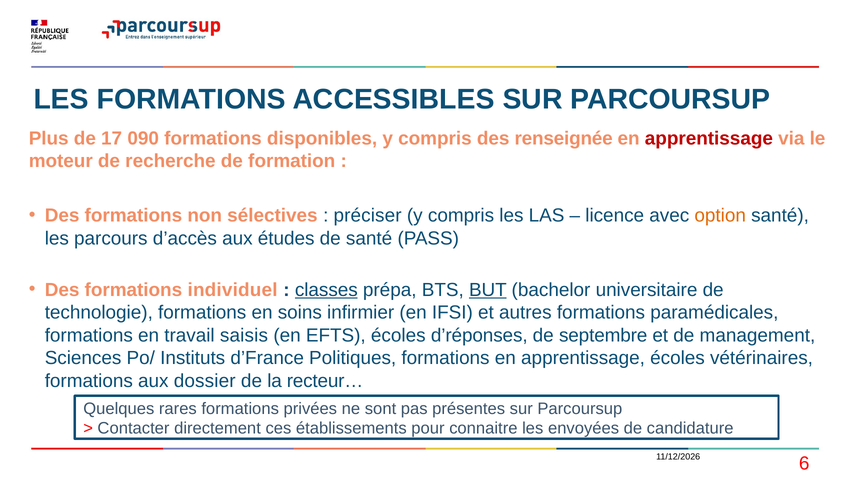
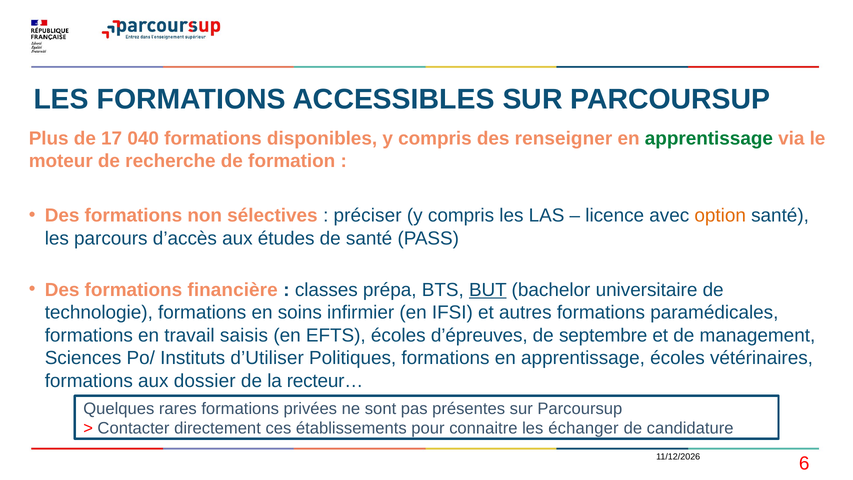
090: 090 -> 040 (143, 138)
renseignée: renseignée -> renseigner (563, 138)
apprentissage colour: red -> green (709, 138)
individuel: individuel -> financière (233, 290)
classes underline: present -> none (326, 290)
d’réponses: d’réponses -> d’épreuves (479, 335)
d’France: d’France -> d’Utiliser (267, 358)
envoyées: envoyées -> échanger (583, 428)
